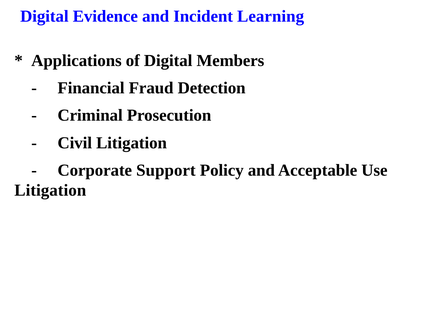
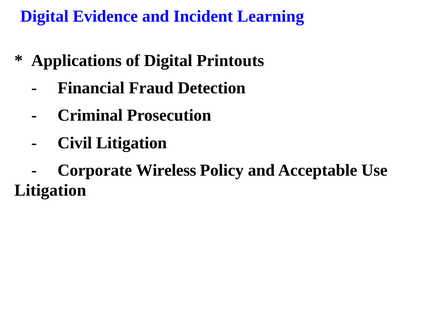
Members: Members -> Printouts (230, 61)
Support: Support -> Wireless (166, 170)
